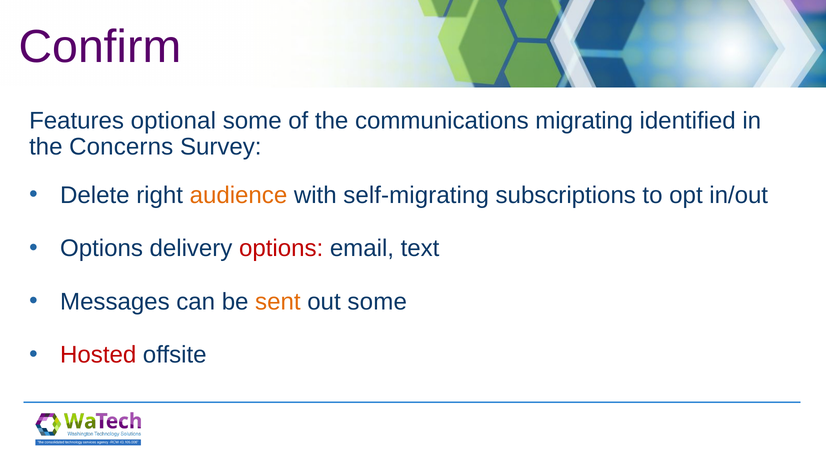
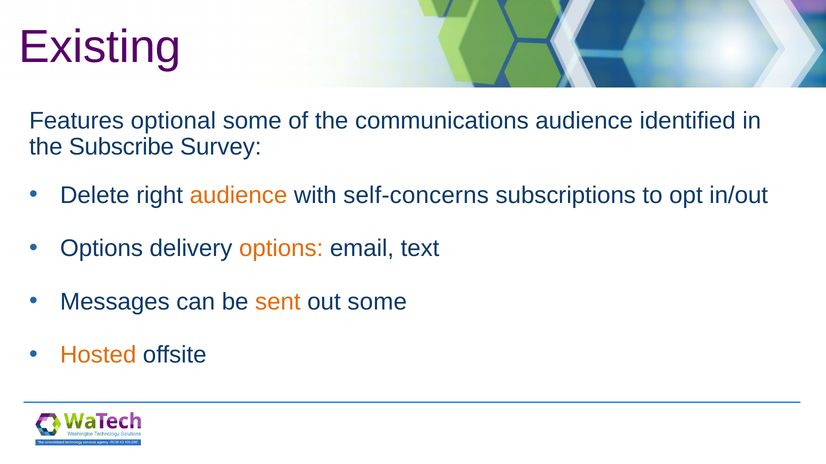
Confirm: Confirm -> Existing (100, 47)
communications migrating: migrating -> audience (584, 121)
Concerns: Concerns -> Subscribe (121, 147)
self-migrating: self-migrating -> self-concerns (416, 195)
options colour: red -> orange (281, 249)
Hosted colour: red -> orange (98, 356)
